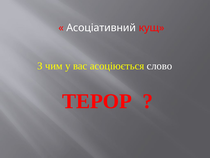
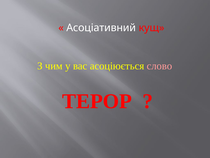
слово colour: white -> pink (159, 66)
